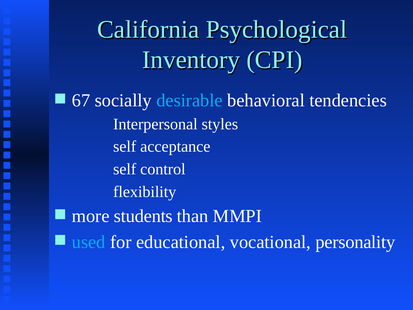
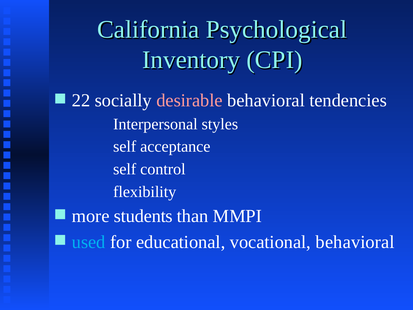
67: 67 -> 22 (81, 100)
desirable colour: light blue -> pink (190, 100)
vocational personality: personality -> behavioral (355, 242)
